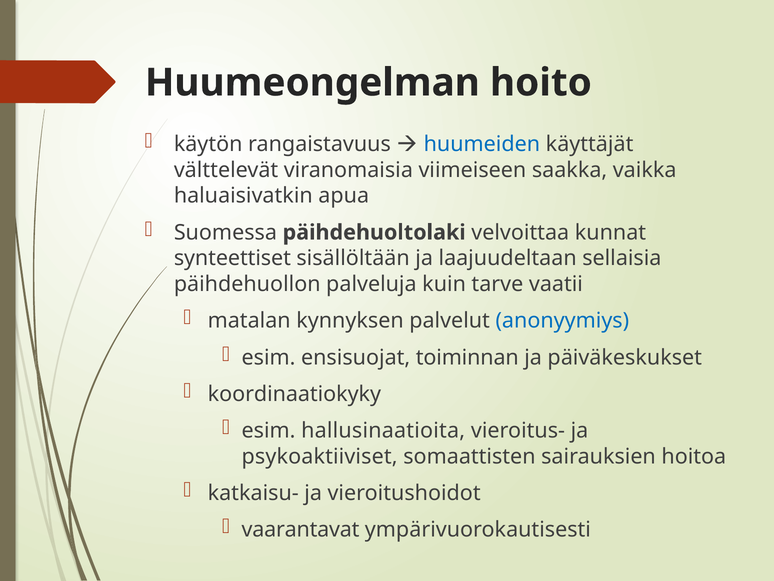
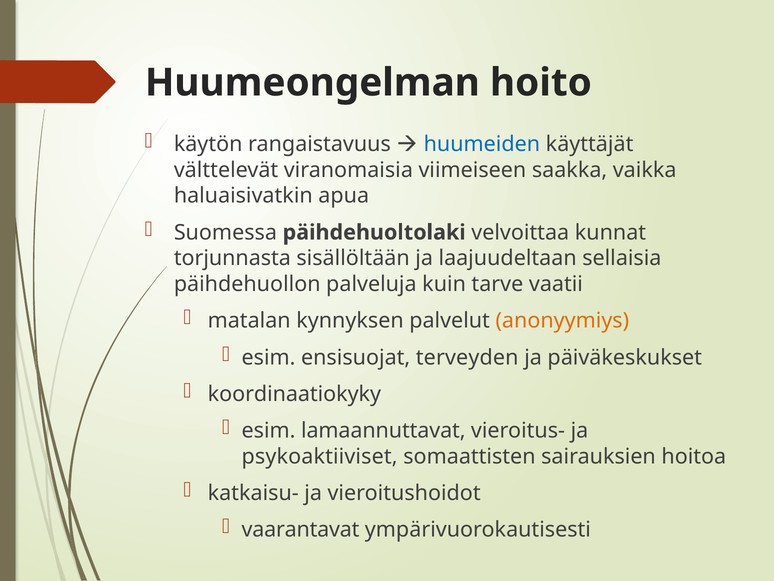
synteettiset: synteettiset -> torjunnasta (232, 258)
anonyymiys colour: blue -> orange (562, 321)
toiminnan: toiminnan -> terveyden (467, 357)
hallusinaatioita: hallusinaatioita -> lamaannuttavat (383, 430)
